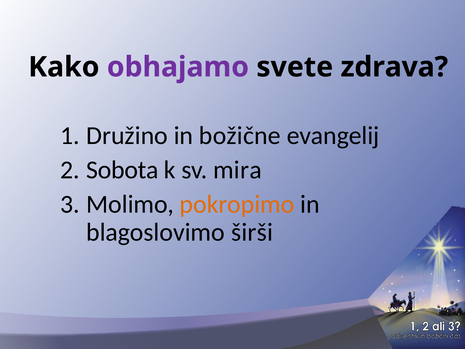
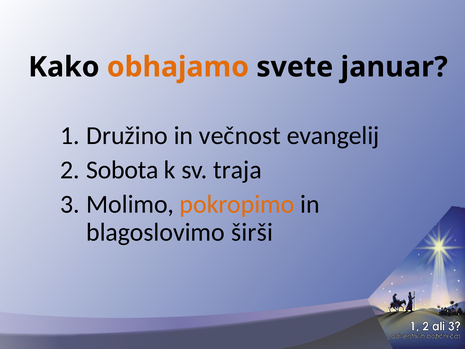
obhajamo colour: purple -> orange (178, 67)
zdrava: zdrava -> januar (394, 67)
božične: božične -> večnost (240, 136)
mira: mira -> traja (238, 170)
